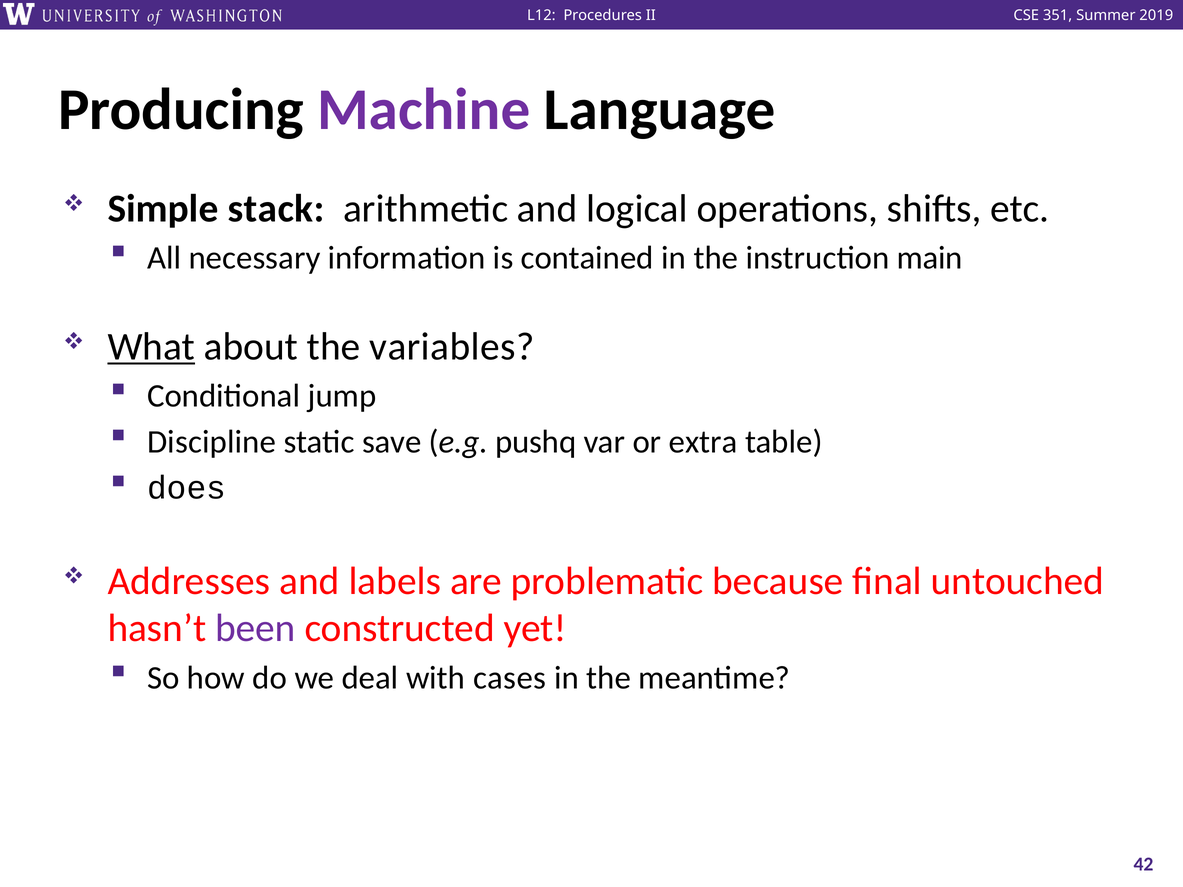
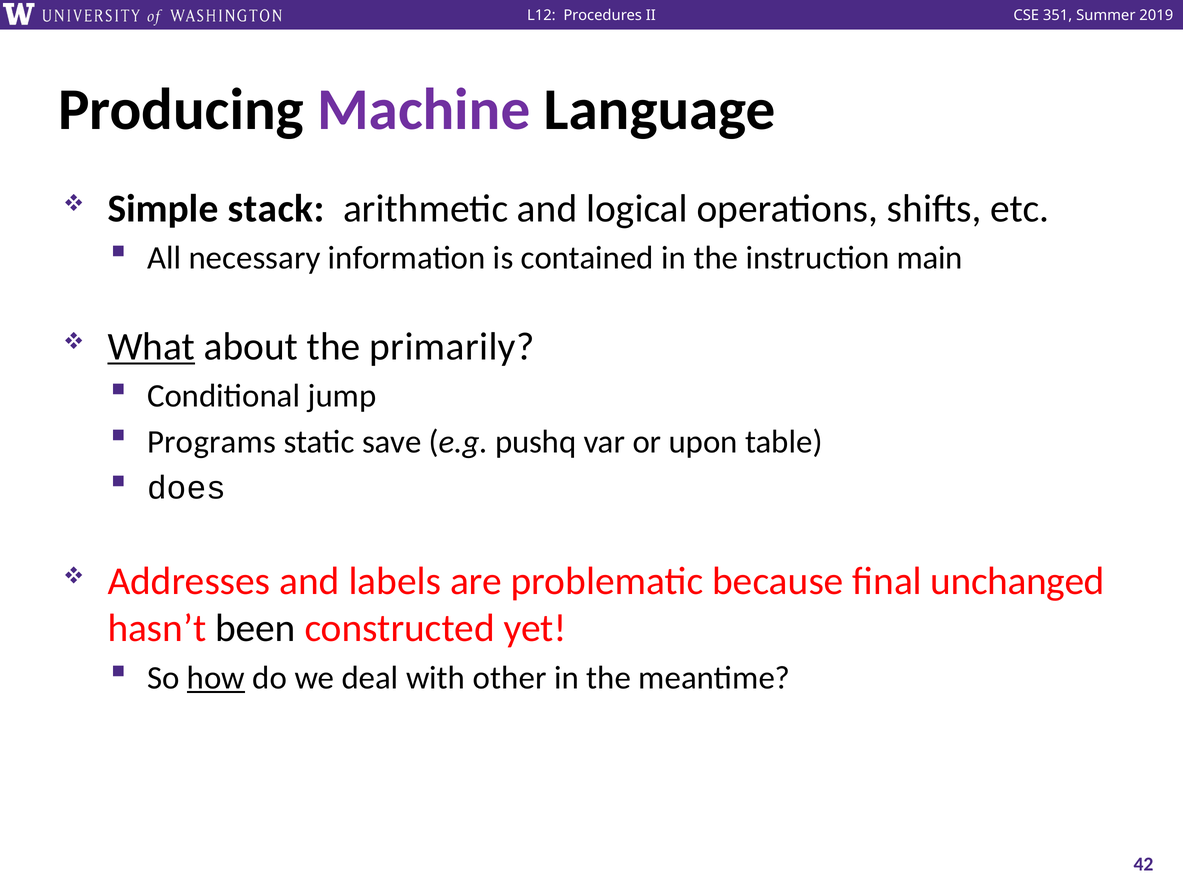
variables: variables -> primarily (452, 347)
Discipline: Discipline -> Programs (212, 442)
extra: extra -> upon (703, 442)
untouched: untouched -> unchanged (1017, 581)
been colour: purple -> black (255, 629)
how underline: none -> present (216, 678)
cases: cases -> other (510, 678)
